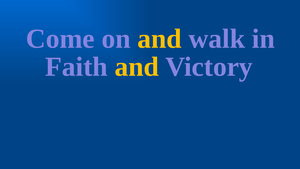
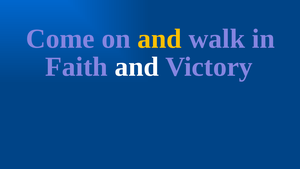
and colour: yellow -> white (137, 67)
